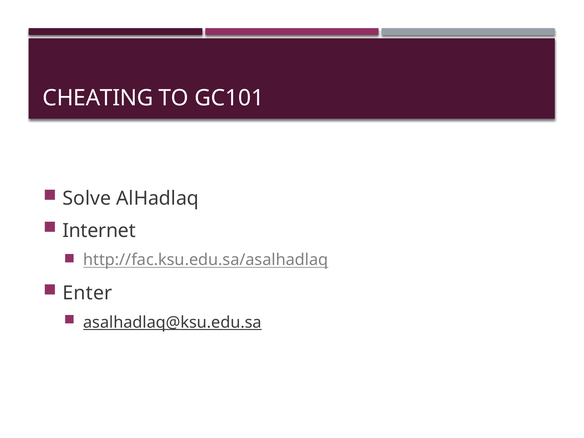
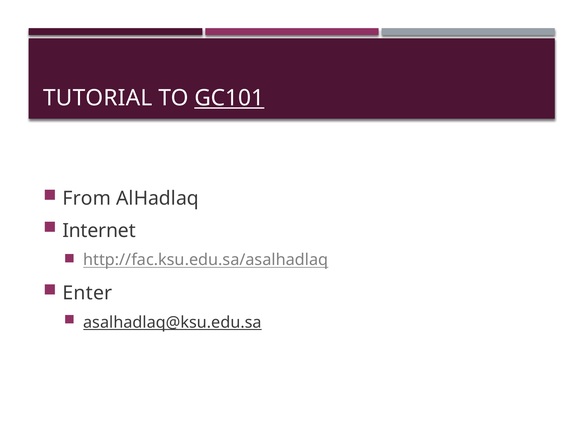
CHEATING: CHEATING -> TUTORIAL (98, 98)
GC101 underline: none -> present (229, 98)
Solve: Solve -> From (87, 199)
